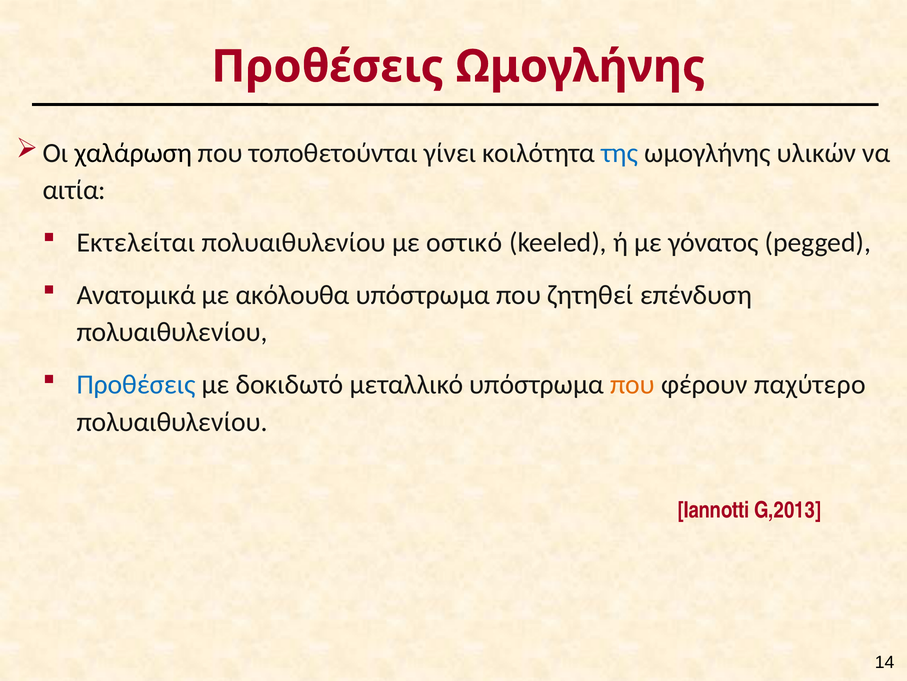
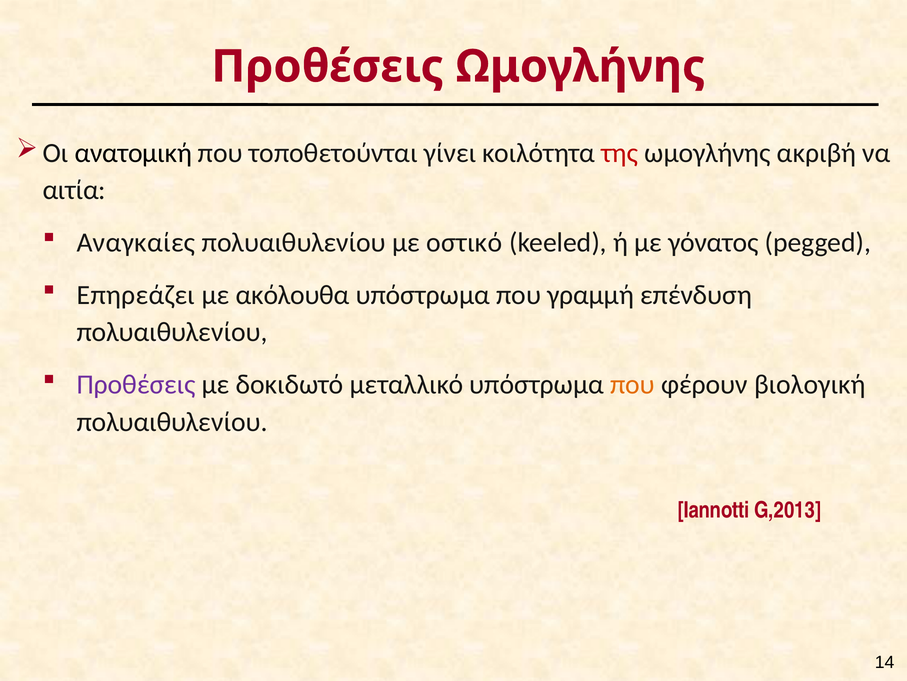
χαλάρωση: χαλάρωση -> ανατομική (133, 153)
της colour: blue -> red (620, 153)
υλικών: υλικών -> ακριβή (817, 153)
Εκτελείται: Εκτελείται -> Αναγκαίες (136, 242)
Ανατομικά: Ανατομικά -> Επηρεάζει (136, 295)
ζητηθεί: ζητηθεί -> γραμμή (591, 295)
Προθέσεις colour: blue -> purple (136, 384)
παχύτερο: παχύτερο -> βιολογική (810, 384)
